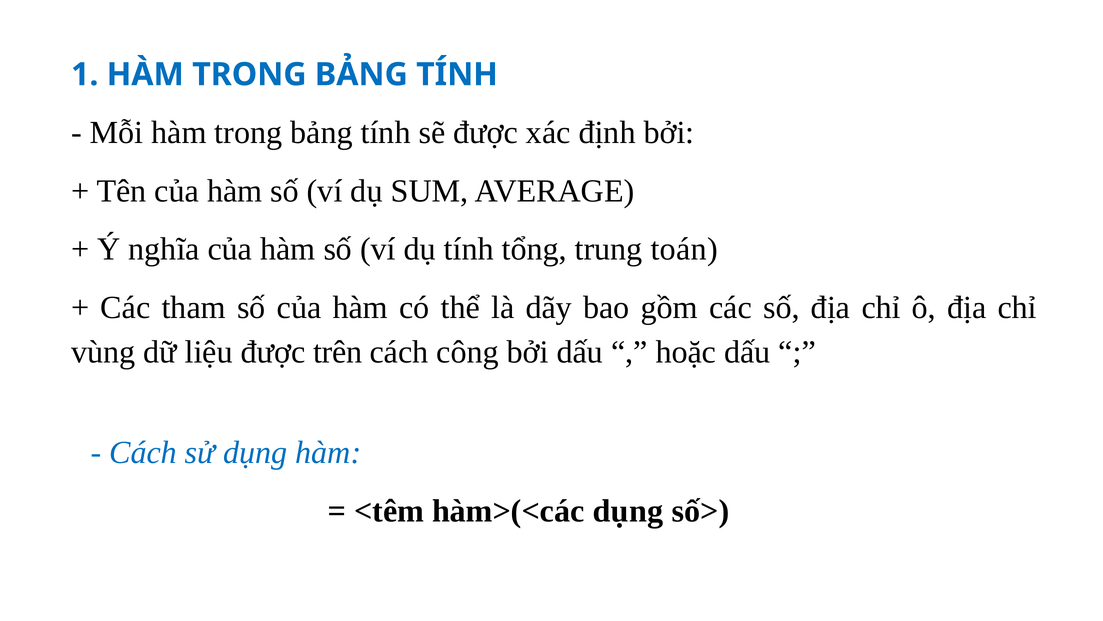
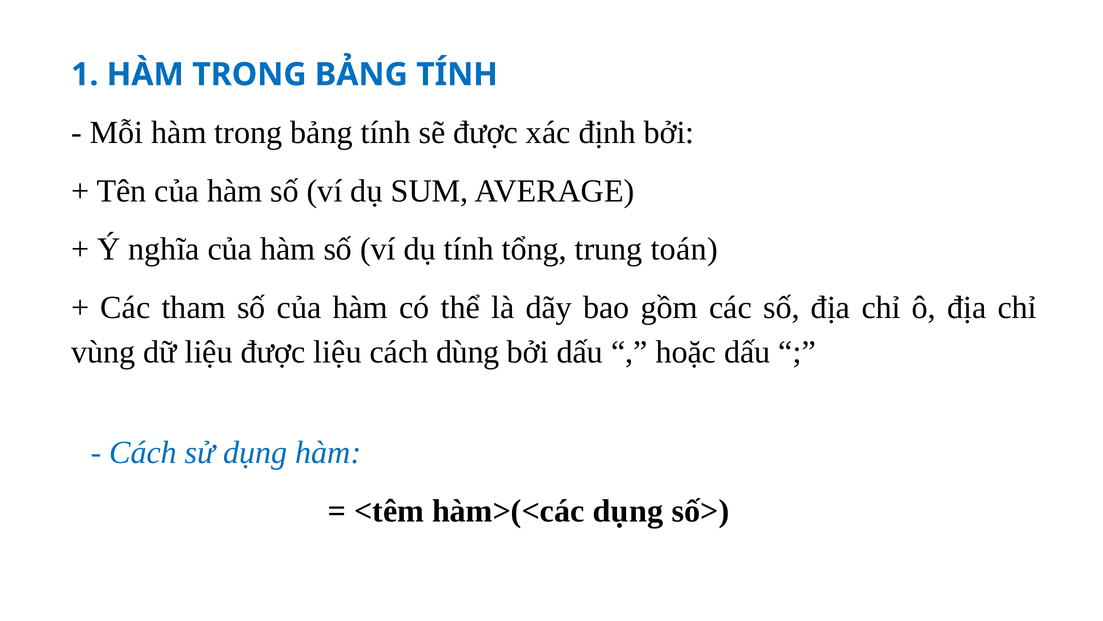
được trên: trên -> liệu (338, 352)
công: công -> dùng (468, 352)
